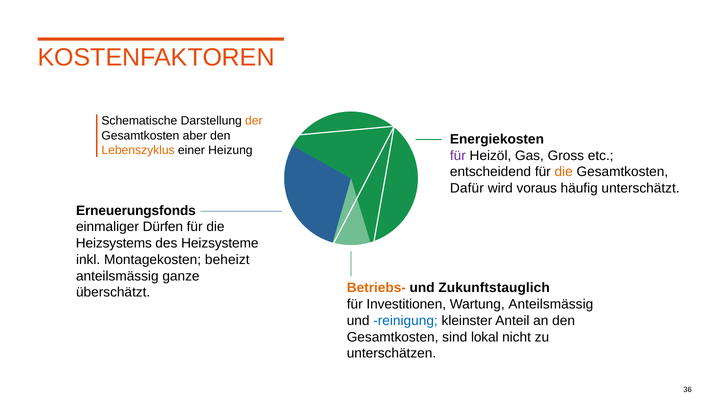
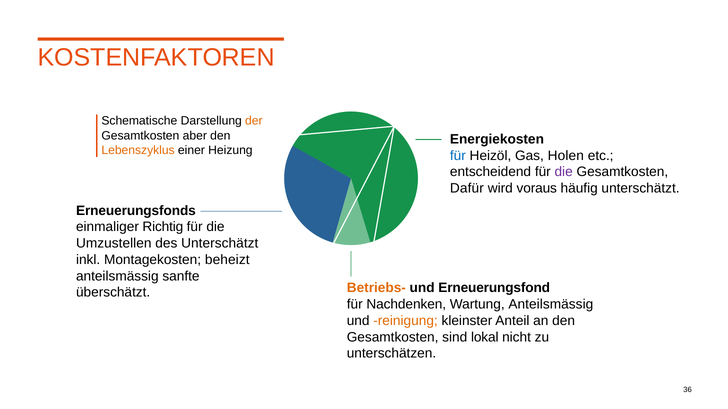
für colour: purple -> blue (458, 156)
Gross: Gross -> Holen (566, 156)
die colour: orange -> purple (564, 172)
Dürfen: Dürfen -> Richtig (163, 227)
Heizsystems: Heizsystems -> Umzustellen (114, 244)
des Heizsysteme: Heizsysteme -> Unterschätzt (220, 244)
ganze: ganze -> sanfte (181, 276)
Zukunftstauglich: Zukunftstauglich -> Erneuerungsfond (494, 288)
Investitionen: Investitionen -> Nachdenken (406, 305)
reinigung colour: blue -> orange (406, 321)
